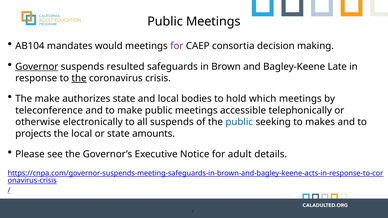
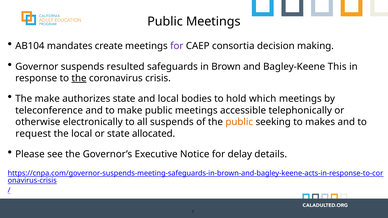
would: would -> create (109, 46)
Governor underline: present -> none (37, 67)
Late: Late -> This (337, 67)
public colour: blue -> orange (239, 122)
projects: projects -> request (33, 134)
amounts: amounts -> allocated (154, 134)
adult: adult -> delay (240, 154)
